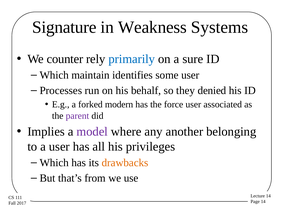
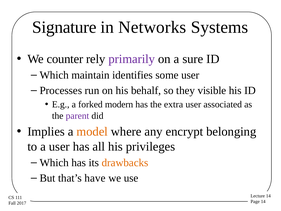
Weakness: Weakness -> Networks (152, 27)
primarily colour: blue -> purple (132, 59)
denied: denied -> visible (212, 90)
force: force -> extra (174, 104)
model colour: purple -> orange (92, 131)
another: another -> encrypt (184, 131)
from: from -> have (95, 178)
